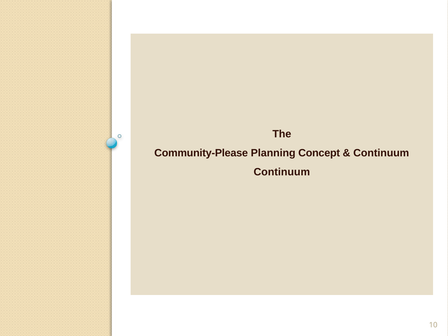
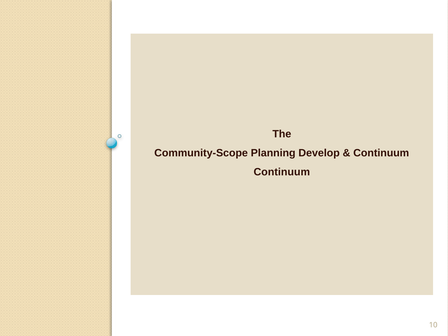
Community-Please: Community-Please -> Community-Scope (201, 153)
Concept: Concept -> Develop (319, 153)
